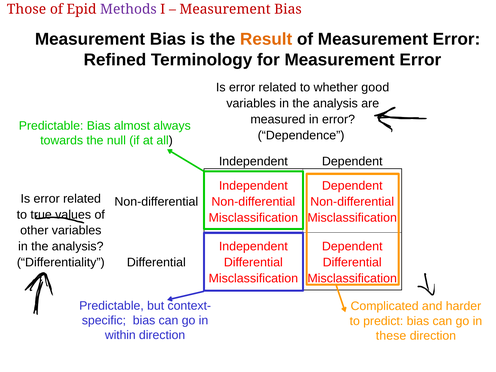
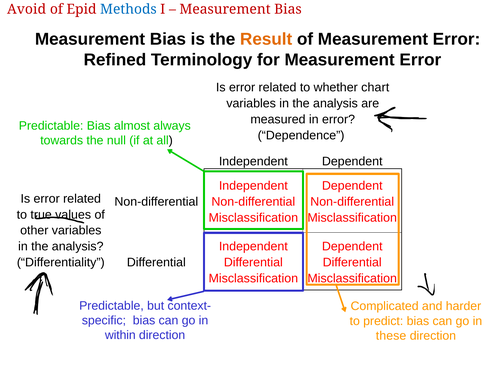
Those: Those -> Avoid (27, 9)
Methods colour: purple -> blue (128, 9)
good: good -> chart (375, 88)
